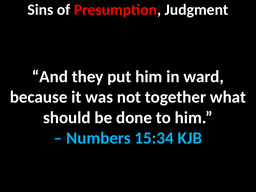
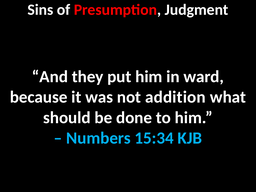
together: together -> addition (175, 97)
